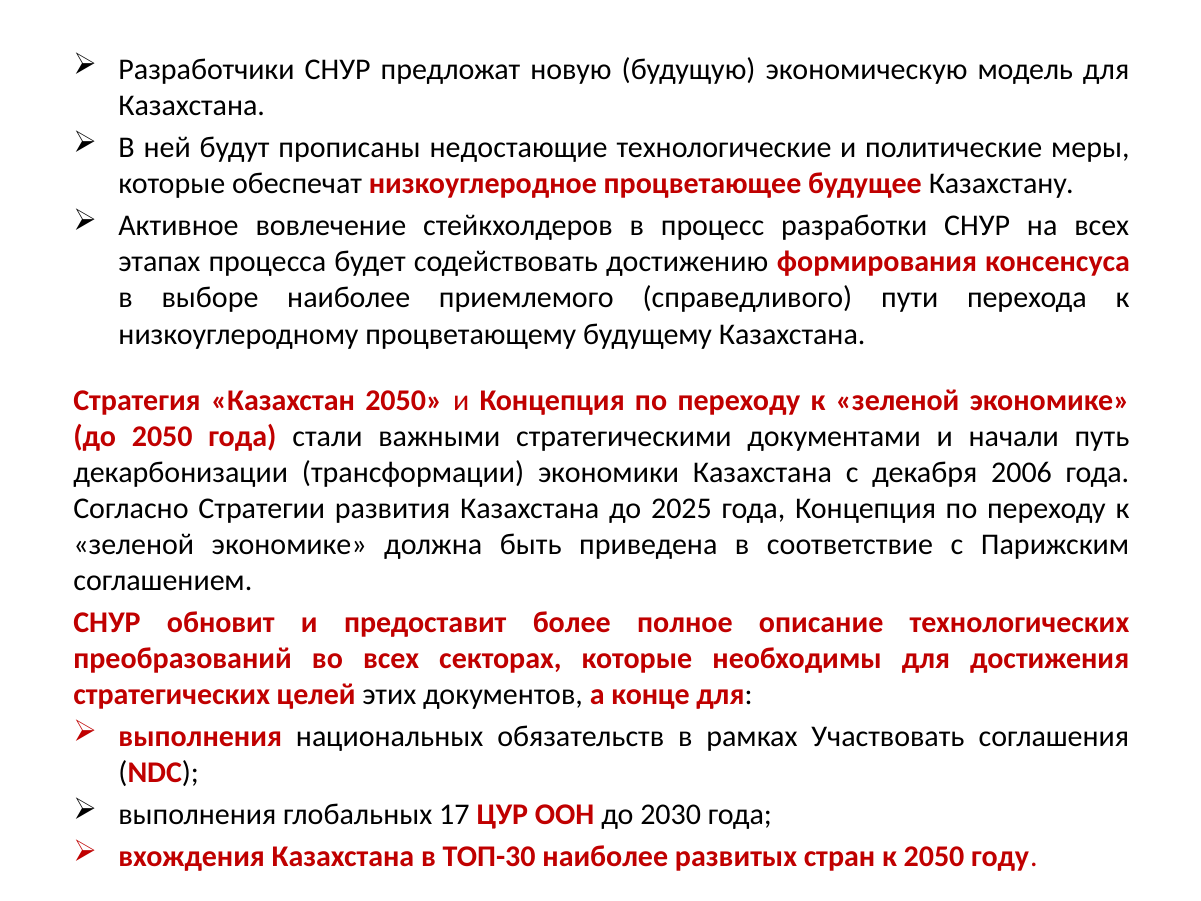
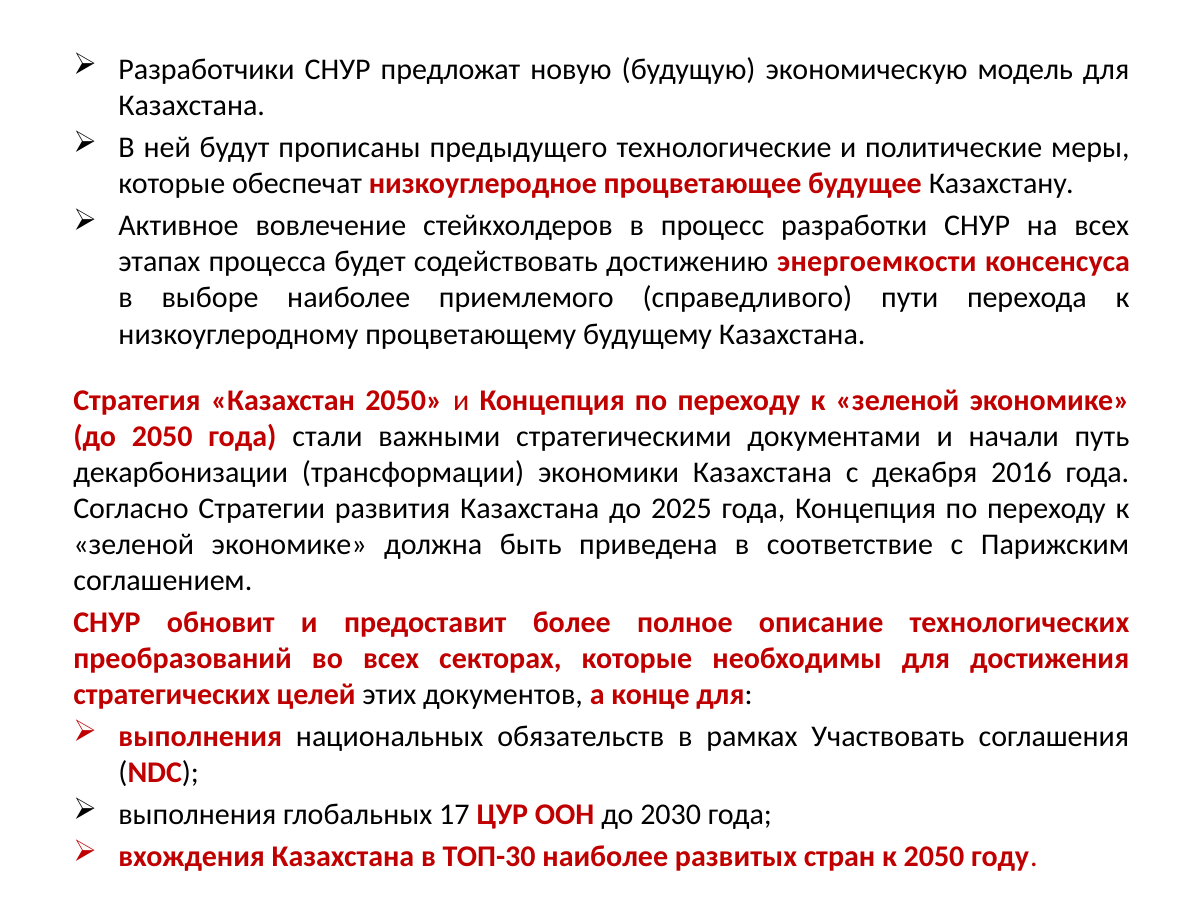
недостающие: недостающие -> предыдущего (519, 148)
формирования: формирования -> энергоемкости (877, 262)
2006: 2006 -> 2016 (1022, 472)
